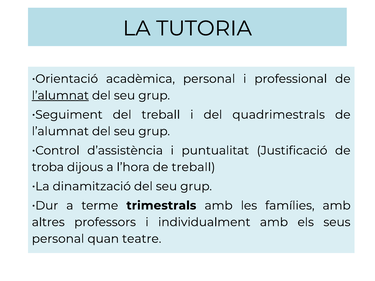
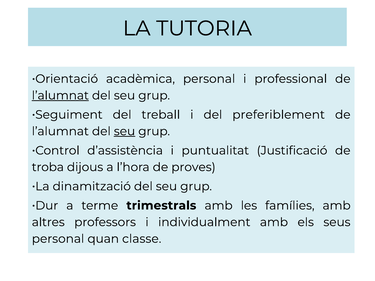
quadrimestrals: quadrimestrals -> preferiblement (279, 115)
seu underline: none -> present (125, 131)
de treball: treball -> proves (193, 167)
teatre: teatre -> classe (142, 239)
